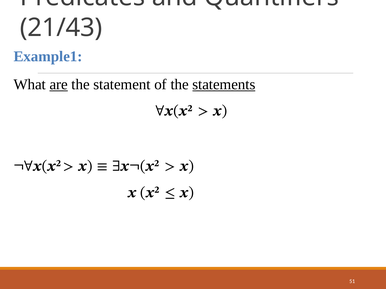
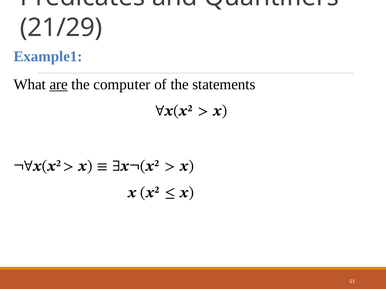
21/43: 21/43 -> 21/29 (61, 28)
statement: statement -> computer (122, 85)
statements underline: present -> none (224, 85)
